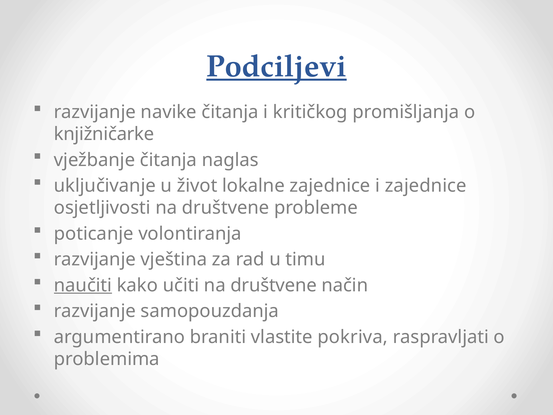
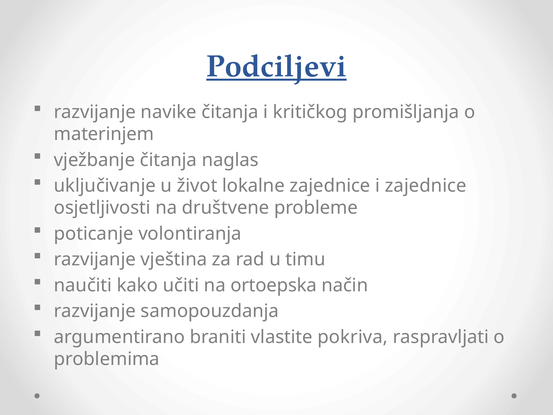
knjižničarke: knjižničarke -> materinjem (104, 134)
naučiti underline: present -> none (83, 285)
učiti na društvene: društvene -> ortoepska (274, 285)
